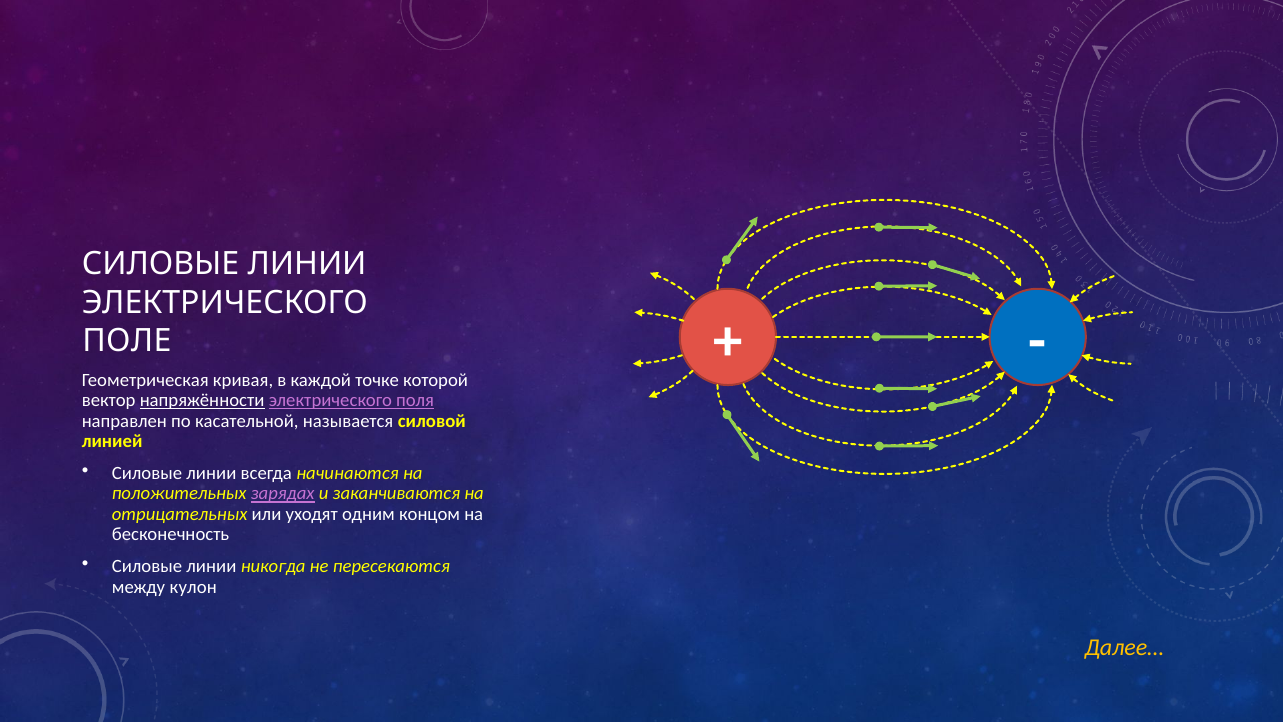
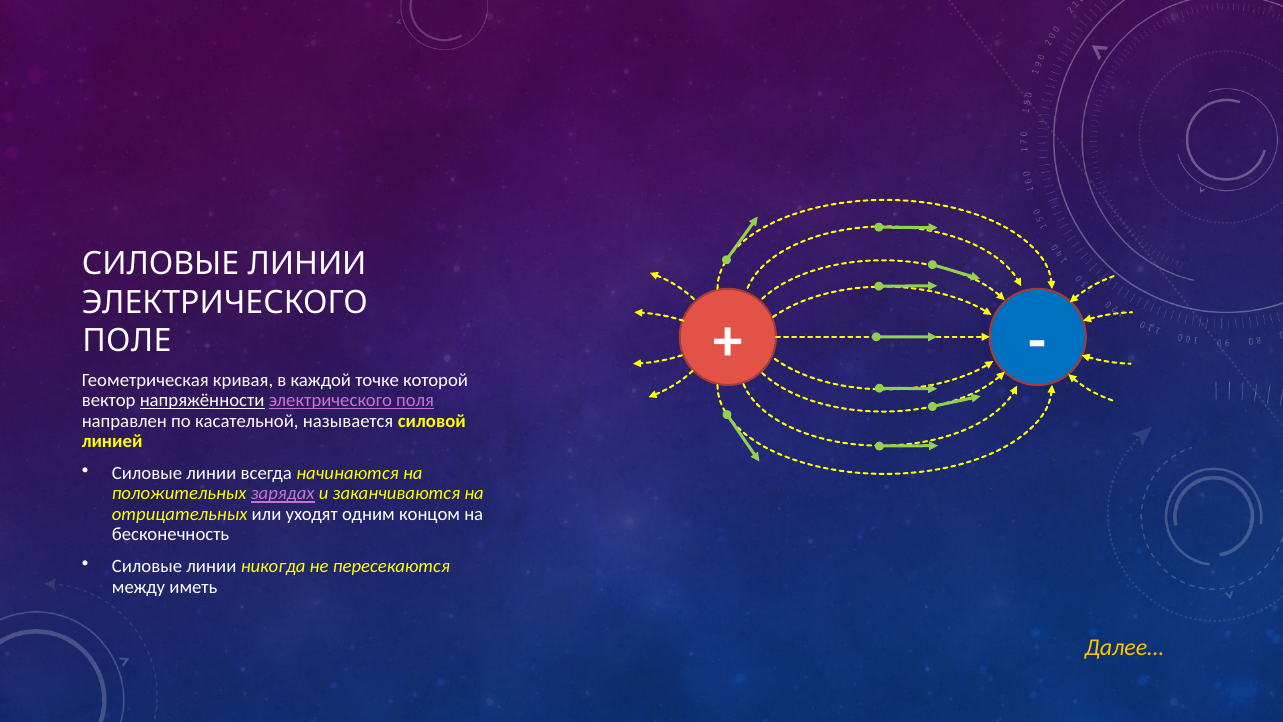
кулон: кулон -> иметь (193, 587)
